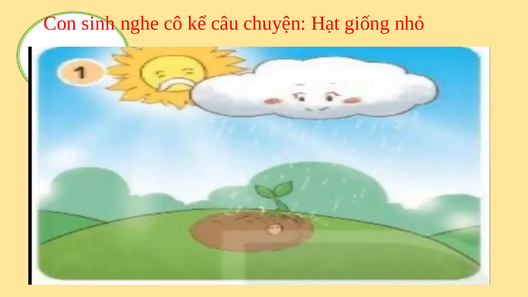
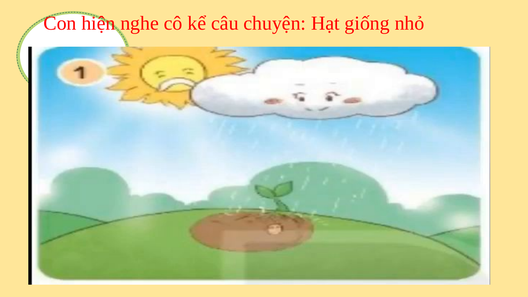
sinh: sinh -> hiện (98, 23)
